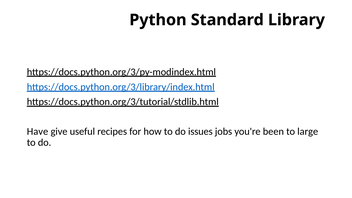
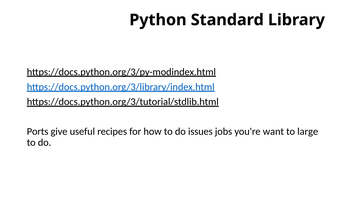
Have: Have -> Ports (38, 131)
been: been -> want (273, 131)
